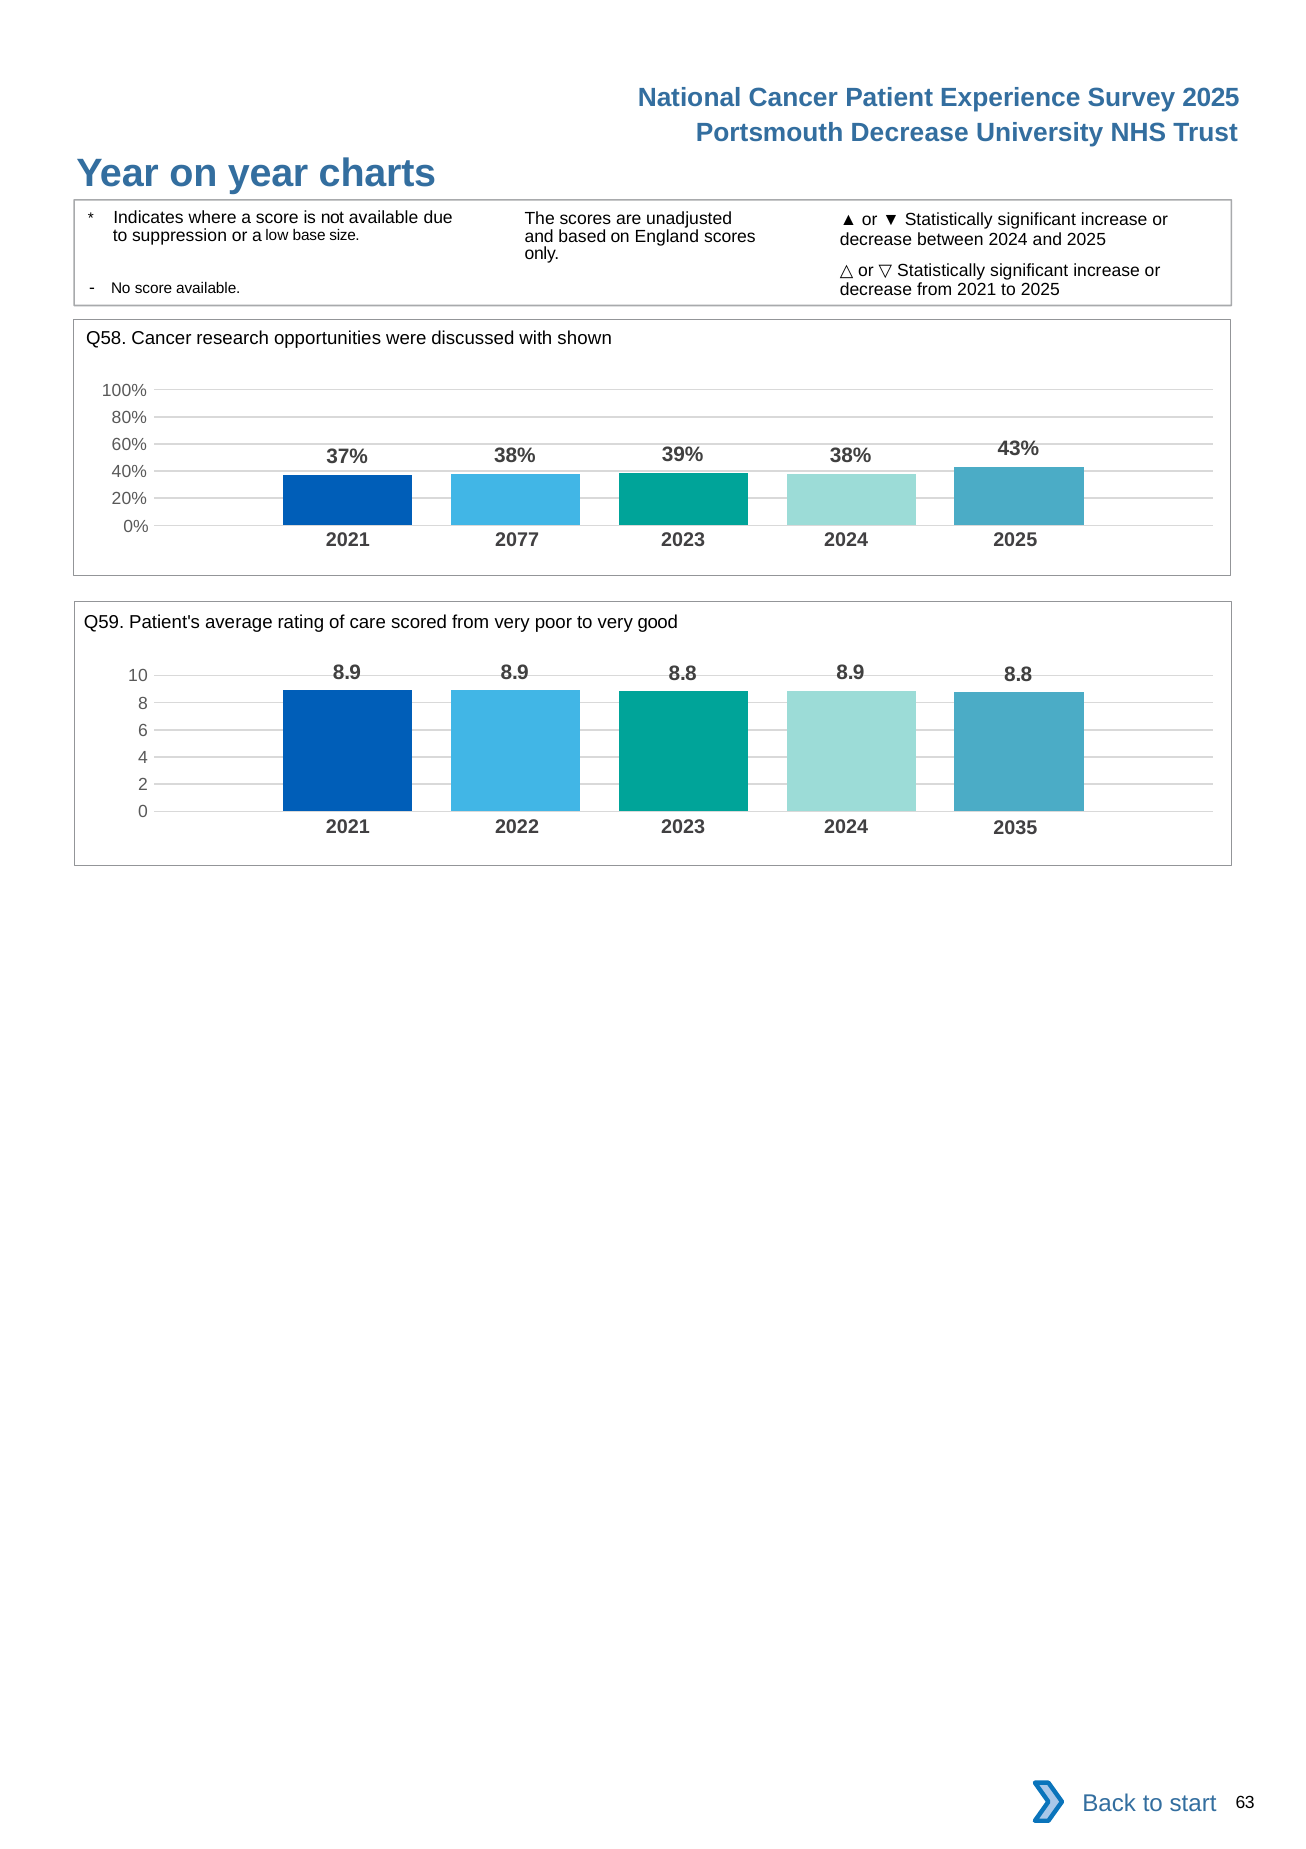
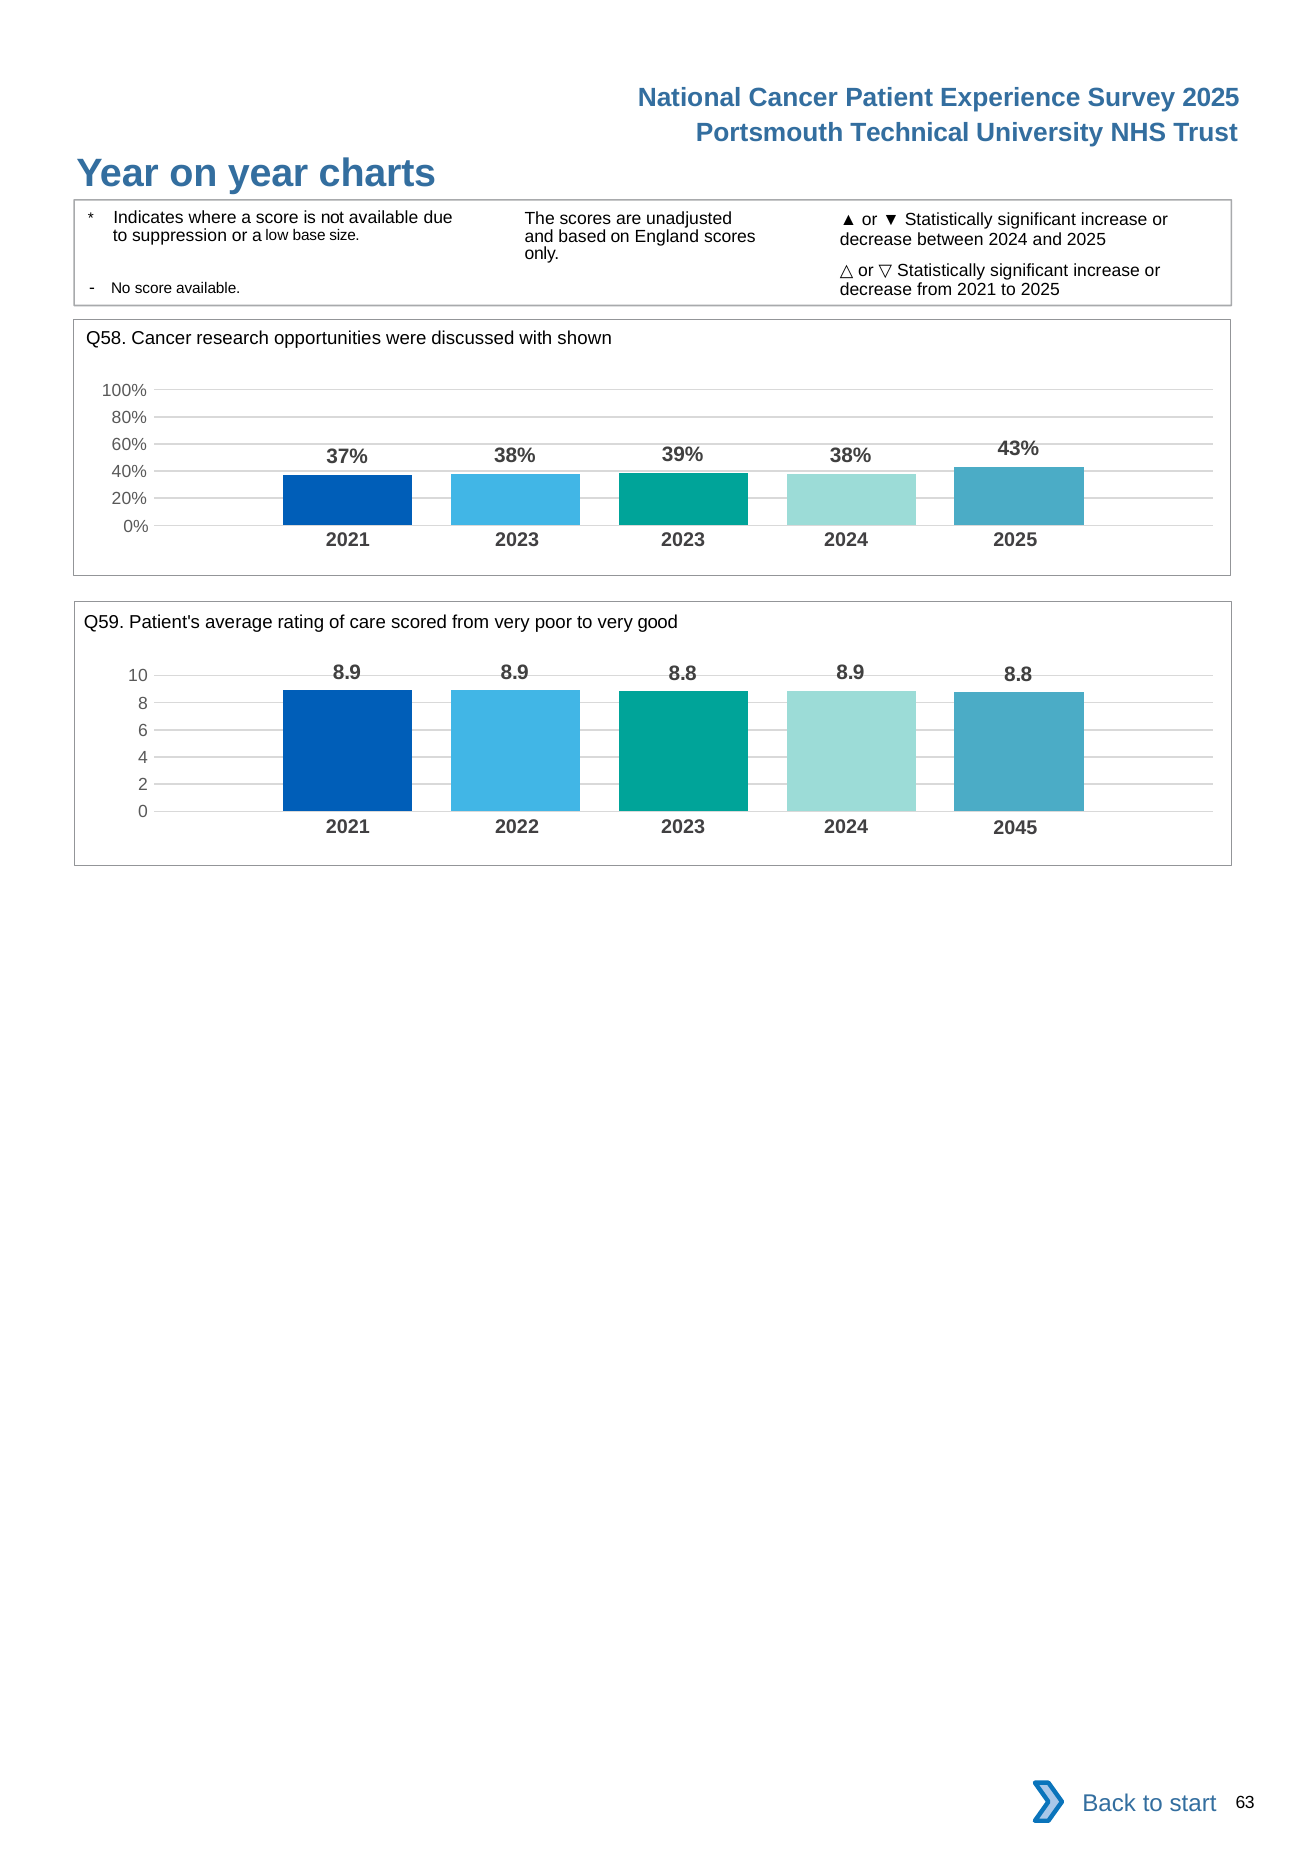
Portsmouth Decrease: Decrease -> Technical (910, 133)
2021 2077: 2077 -> 2023 (517, 539)
2035: 2035 -> 2045 (1015, 828)
